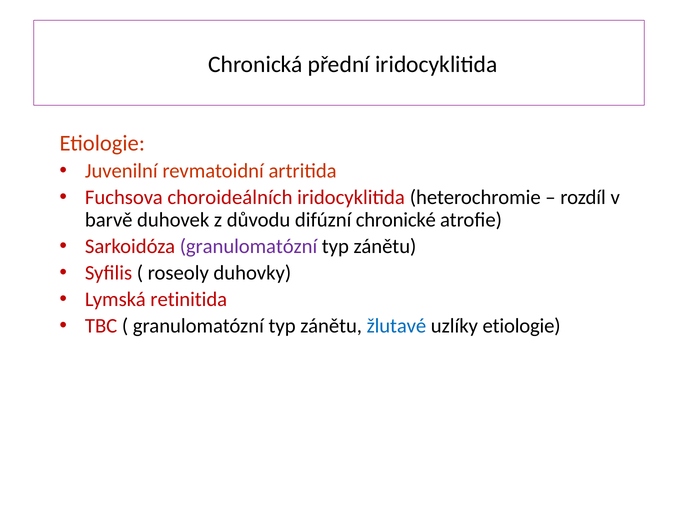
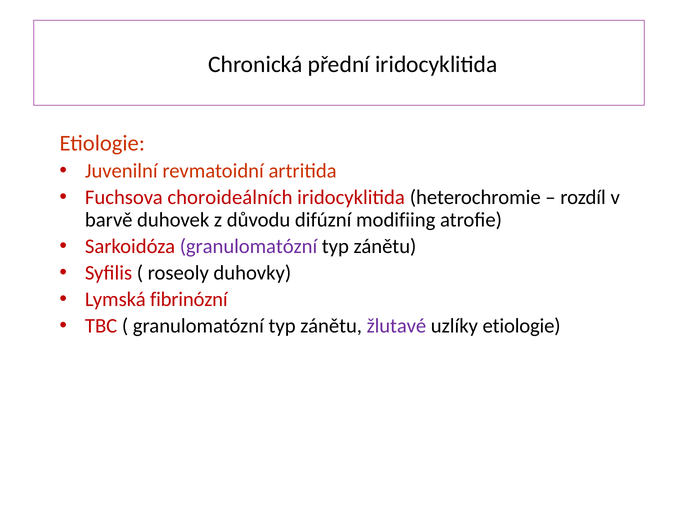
chronické: chronické -> modifiing (396, 220)
retinitida: retinitida -> fibrinózní (189, 299)
žlutavé colour: blue -> purple (396, 325)
